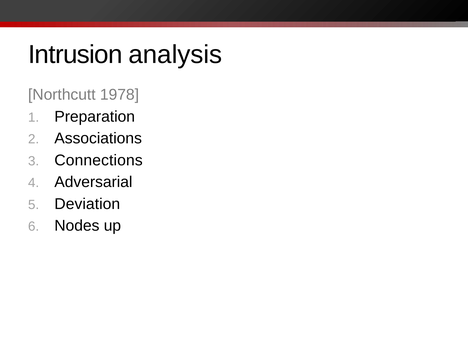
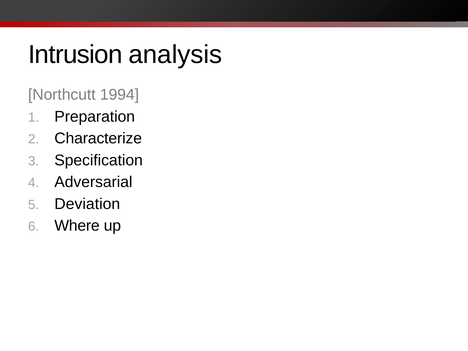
1978: 1978 -> 1994 (119, 95)
Associations: Associations -> Characterize (98, 138)
Connections: Connections -> Specification (99, 160)
Nodes: Nodes -> Where (77, 226)
